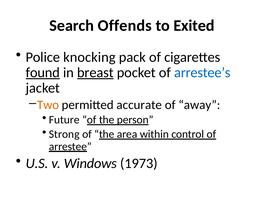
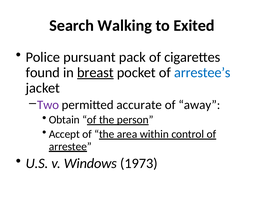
Offends: Offends -> Walking (125, 26)
knocking: knocking -> pursuant (90, 57)
found underline: present -> none (43, 73)
Two colour: orange -> purple (48, 105)
Future: Future -> Obtain (64, 120)
Strong: Strong -> Accept (64, 134)
